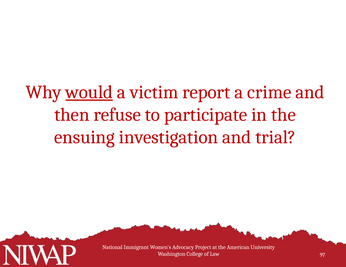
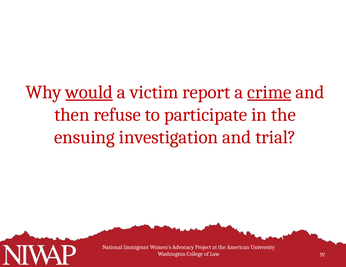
crime underline: none -> present (269, 92)
